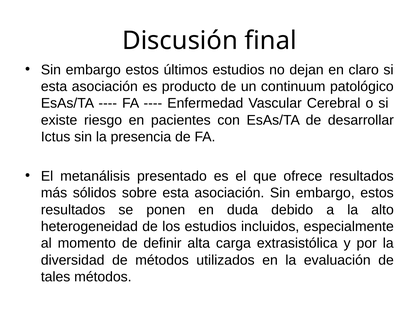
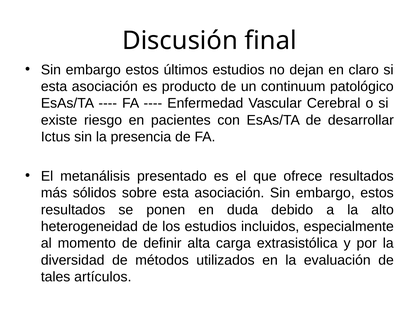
tales métodos: métodos -> artículos (103, 276)
